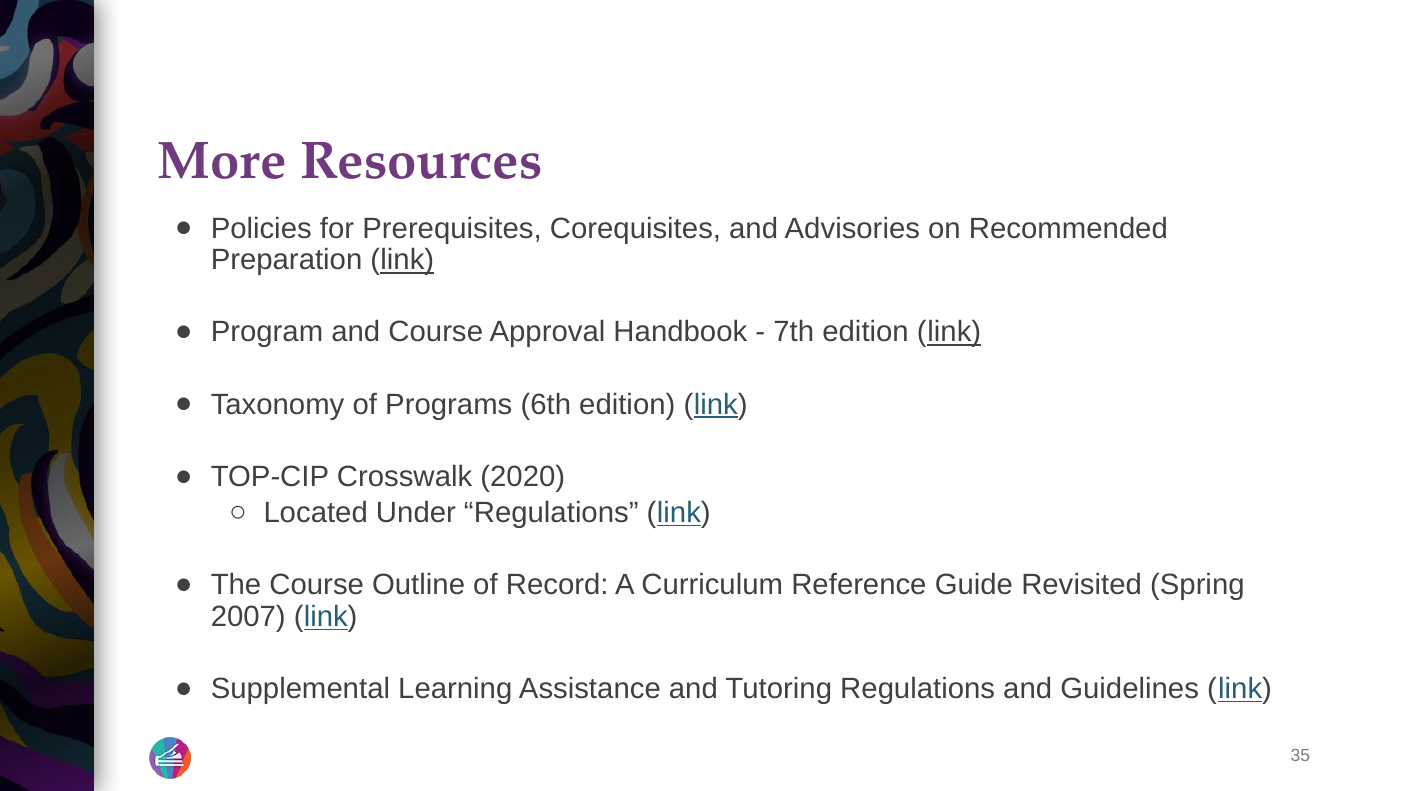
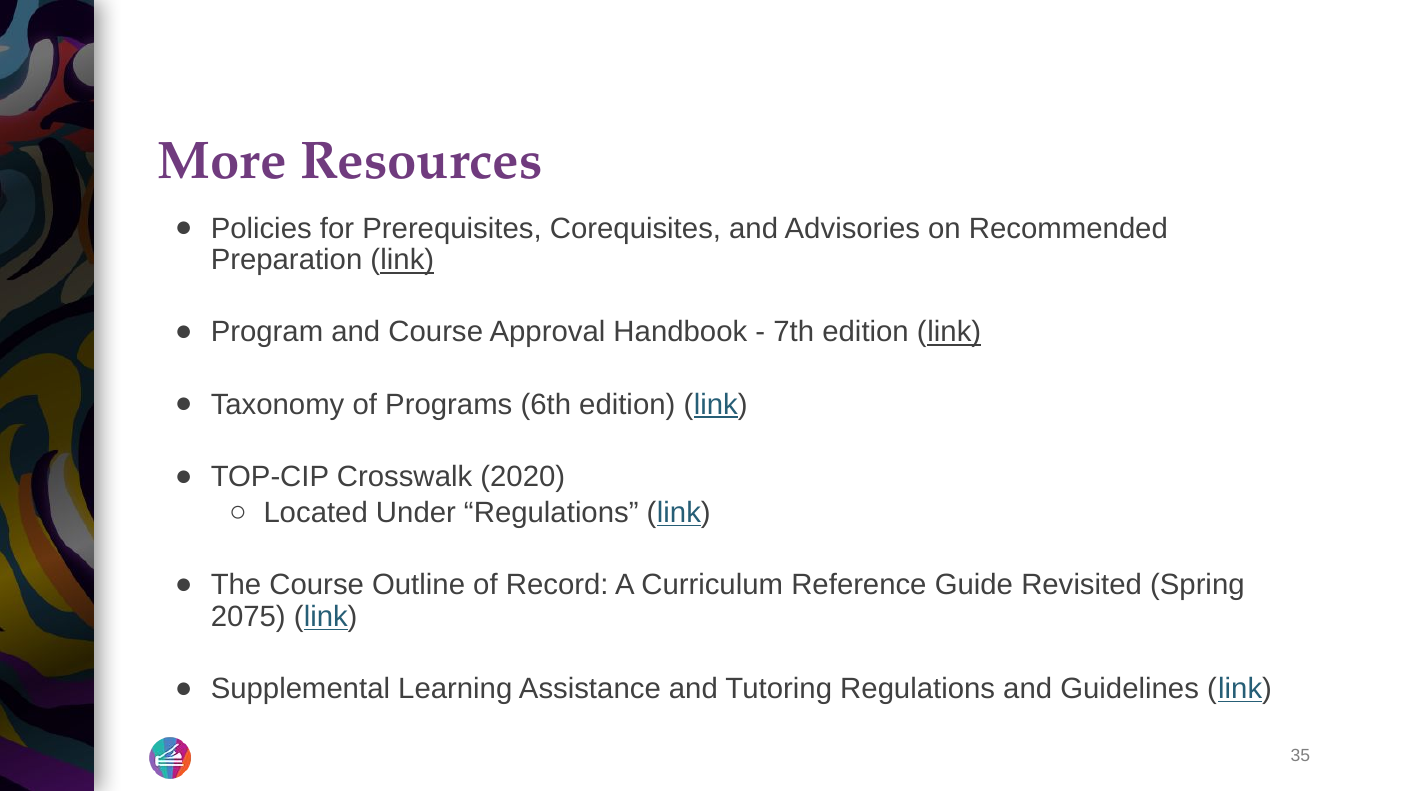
2007: 2007 -> 2075 (248, 617)
